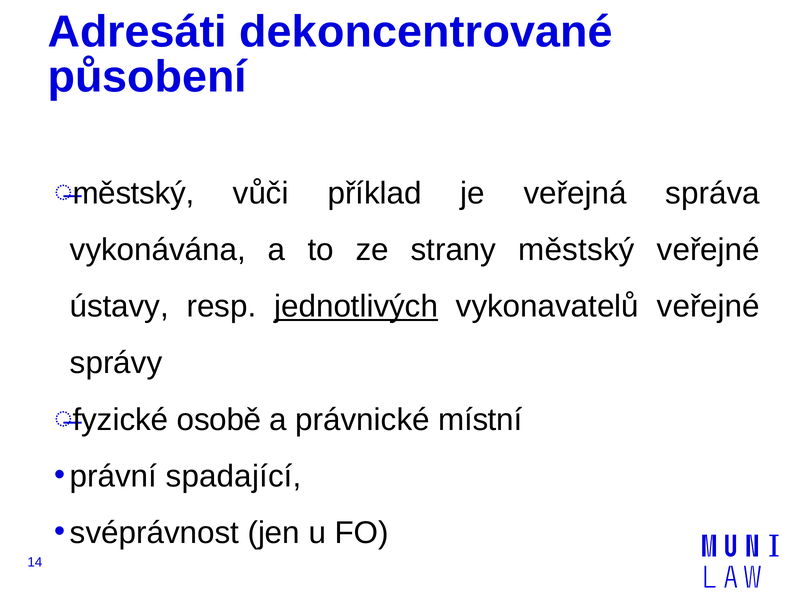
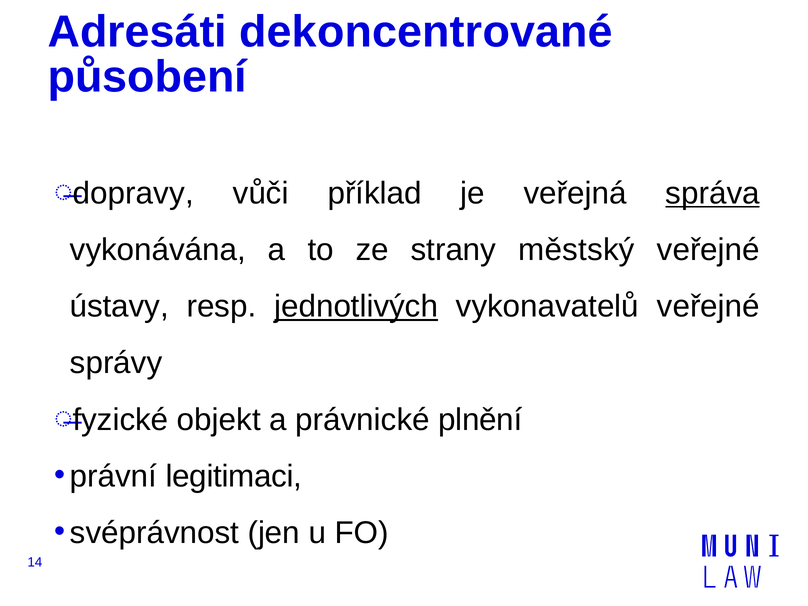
městský: městský -> dopravy (133, 193)
správa underline: none -> present (713, 193)
osobě: osobě -> objekt (219, 420)
místní: místní -> plnění (480, 420)
spadající: spadající -> legitimaci (234, 476)
